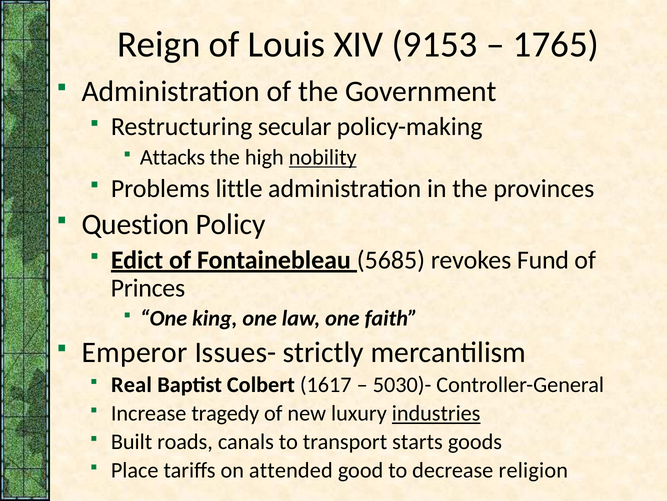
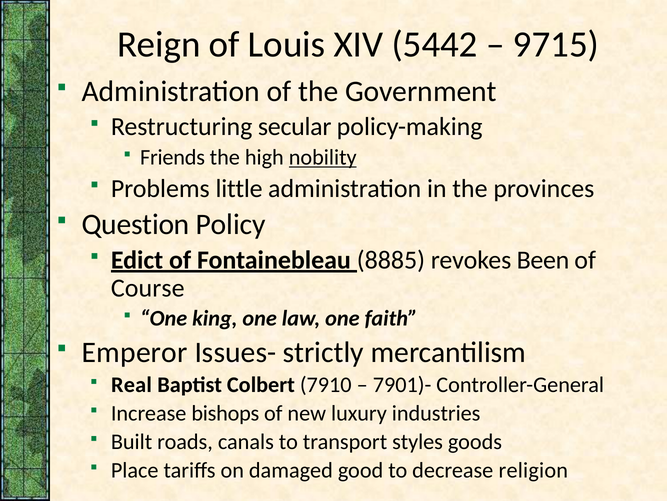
9153: 9153 -> 5442 (435, 44)
1765: 1765 -> 9715 (556, 44)
Attacks: Attacks -> Friends (173, 157)
5685: 5685 -> 8885 (391, 260)
Fund: Fund -> Been (543, 260)
Princes: Princes -> Course (148, 288)
1617: 1617 -> 7910 (326, 384)
5030)-: 5030)- -> 7901)- (402, 384)
tragedy: tragedy -> bishops (225, 413)
industries underline: present -> none (436, 413)
starts: starts -> styles (418, 441)
attended: attended -> damaged (291, 470)
